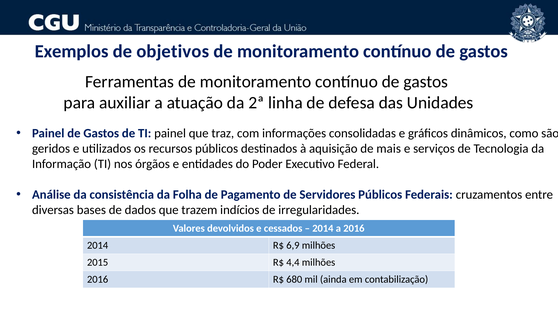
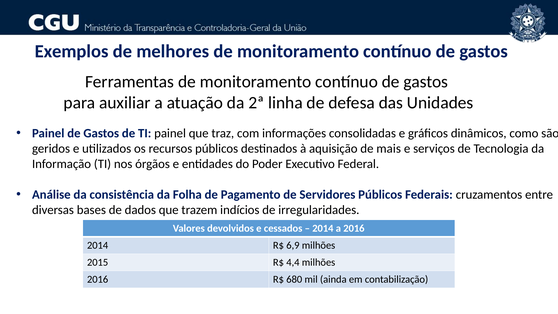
objetivos: objetivos -> melhores (173, 51)
